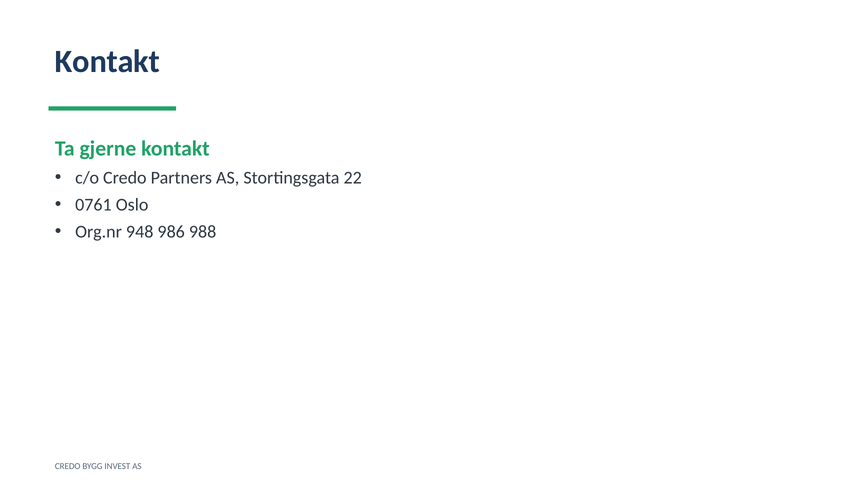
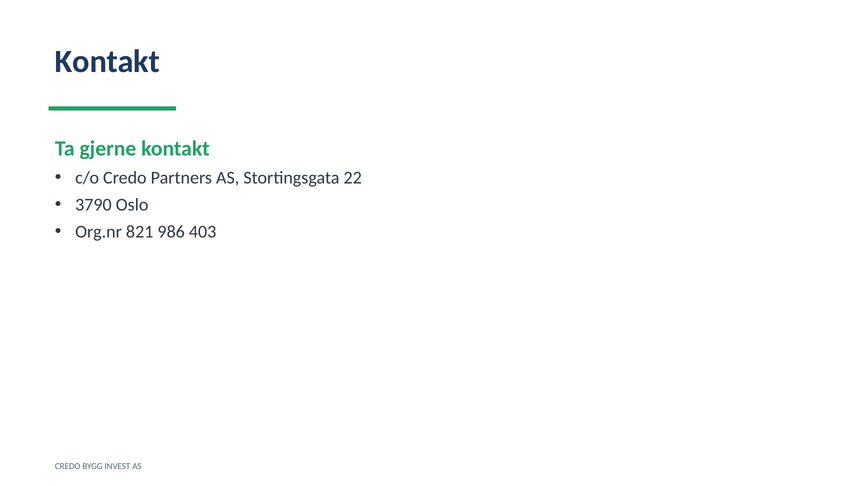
0761: 0761 -> 3790 (93, 205)
948: 948 -> 821 (140, 232)
988: 988 -> 403 (203, 232)
